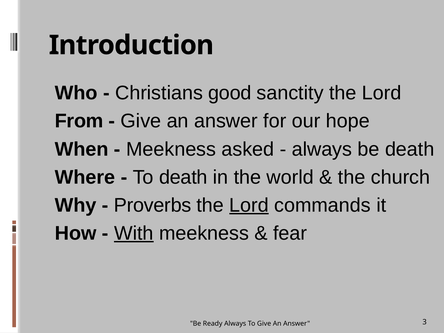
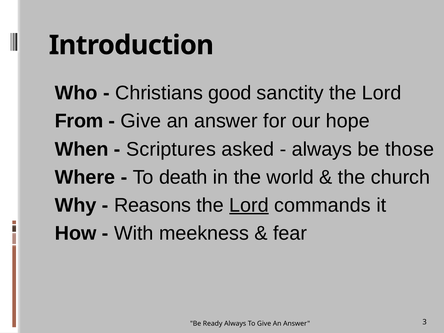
Meekness: Meekness -> Scriptures (171, 149)
be death: death -> those (410, 149)
Proverbs: Proverbs -> Reasons (153, 205)
With underline: present -> none (134, 233)
